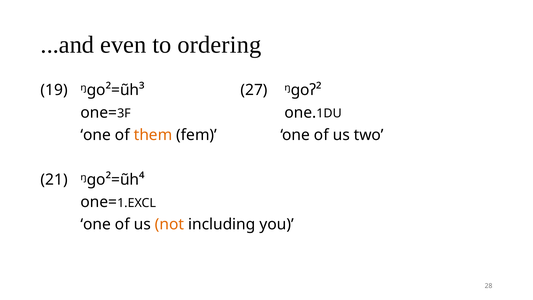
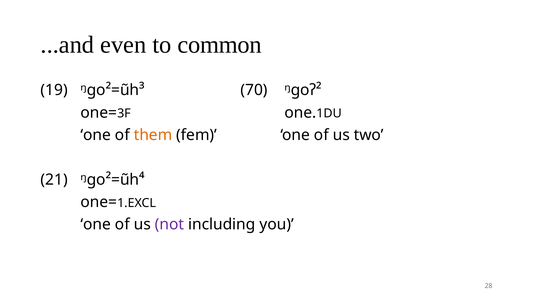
ordering: ordering -> common (220, 45)
27: 27 -> 70 (254, 90)
not colour: orange -> purple (169, 224)
